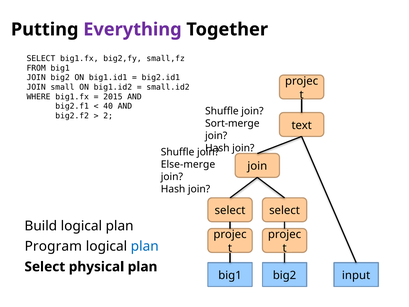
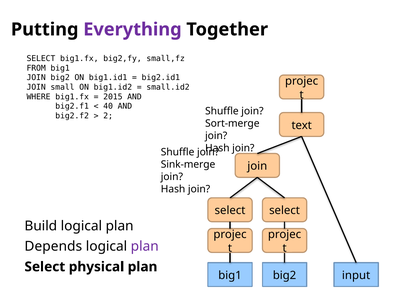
Else-merge: Else-merge -> Sink-merge (188, 164)
Program: Program -> Depends (53, 246)
plan colour: blue -> purple (145, 246)
